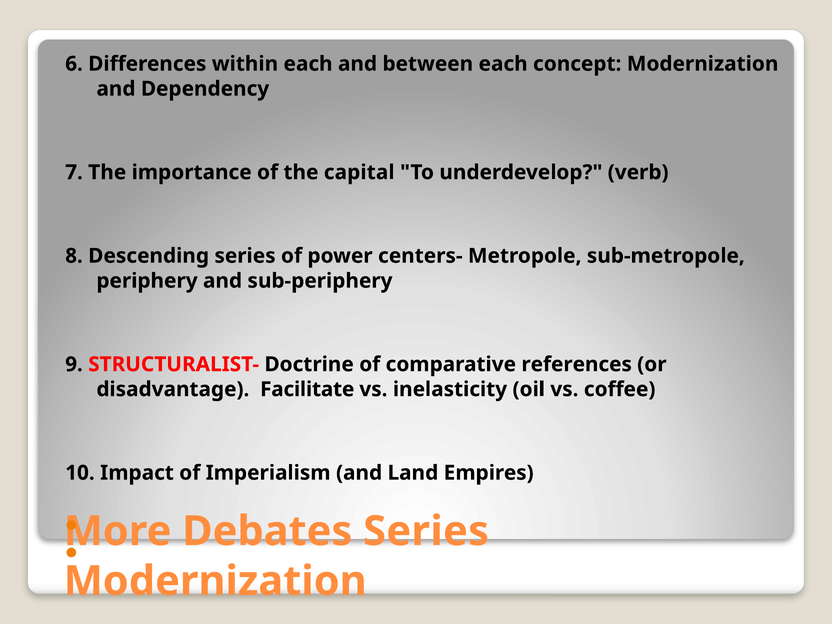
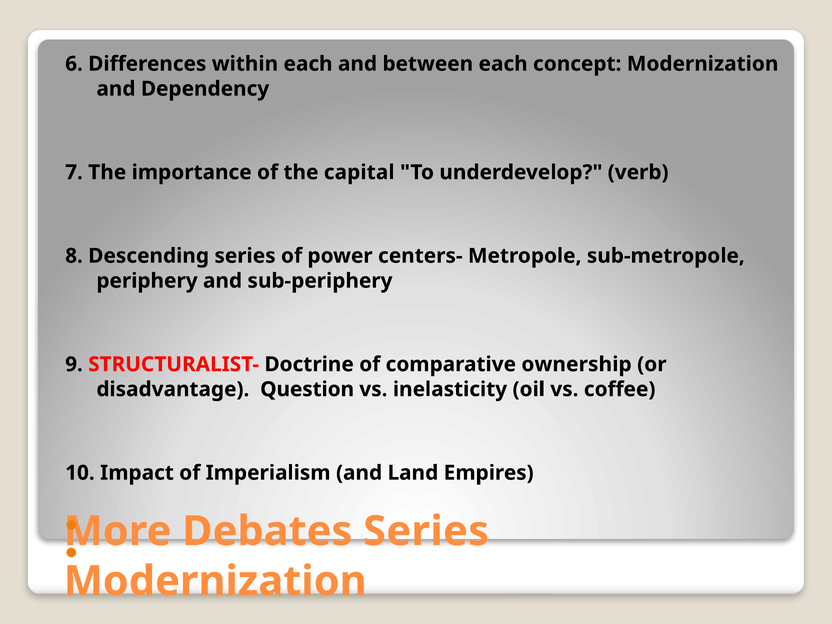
references: references -> ownership (577, 364)
Facilitate: Facilitate -> Question (307, 389)
